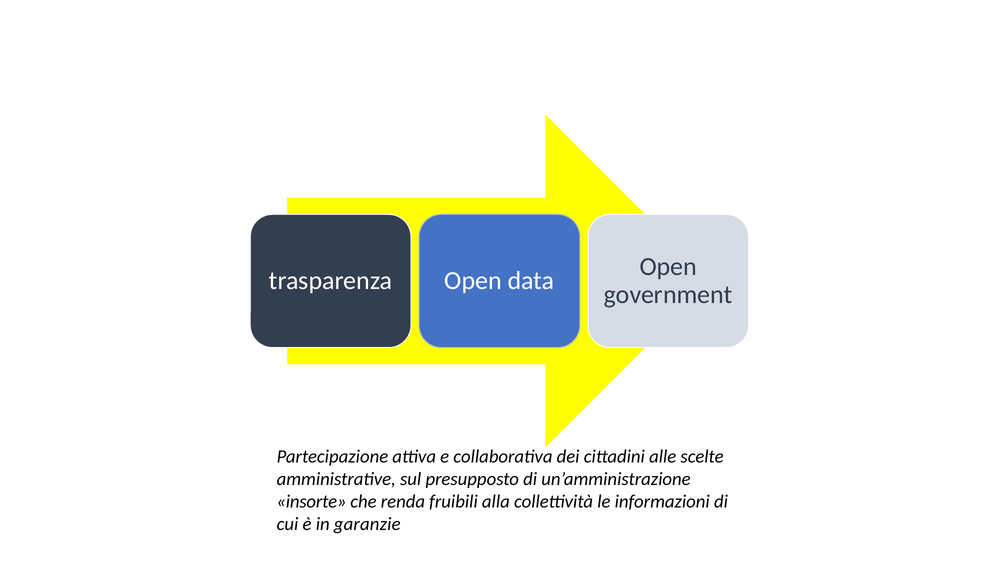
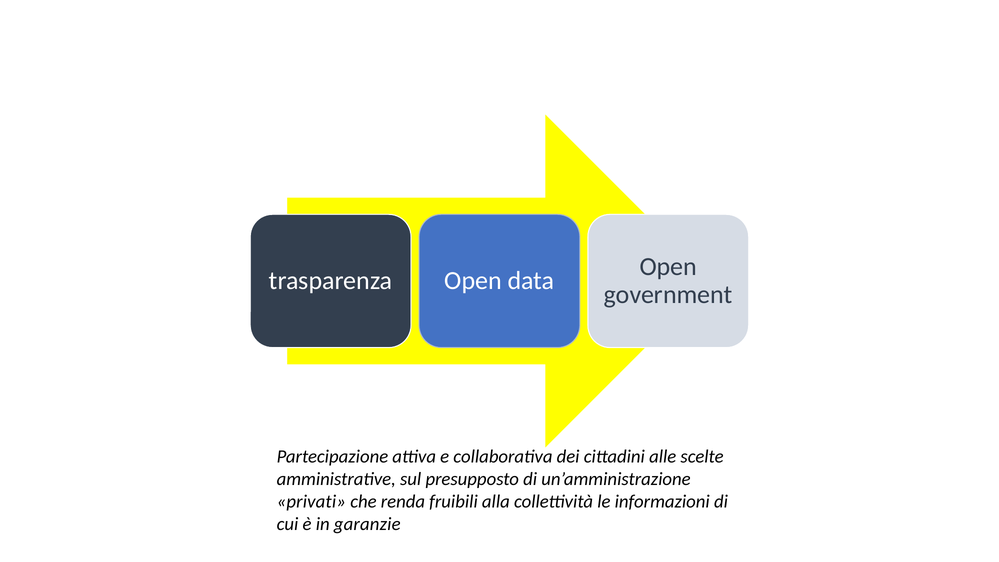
insorte: insorte -> privati (311, 501)
